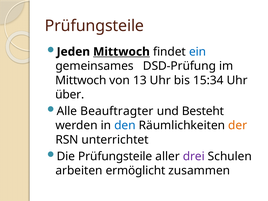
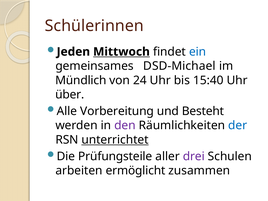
Prüfungsteile: Prüfungsteile -> Schülerinnen (94, 26)
DSD-Prüfung: DSD-Prüfung -> DSD-Michael (179, 66)
Mittwoch: Mittwoch -> Mündlich (81, 80)
13: 13 -> 24 (140, 80)
15:34: 15:34 -> 15:40 (208, 80)
Beauftragter: Beauftragter -> Vorbereitung (117, 111)
den colour: blue -> purple (125, 125)
der colour: orange -> blue (238, 125)
unterrichtet underline: none -> present (115, 140)
